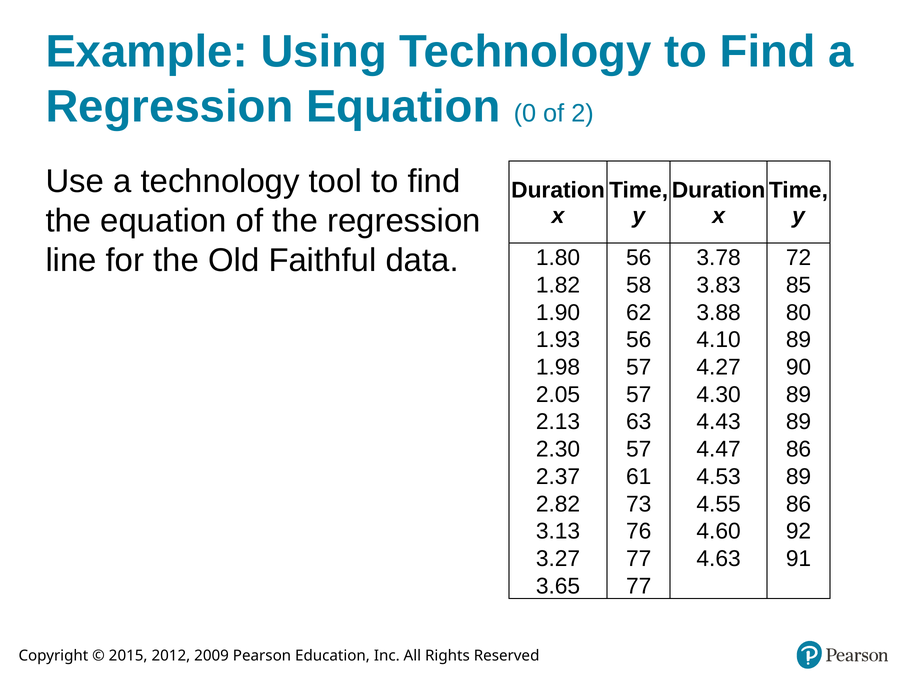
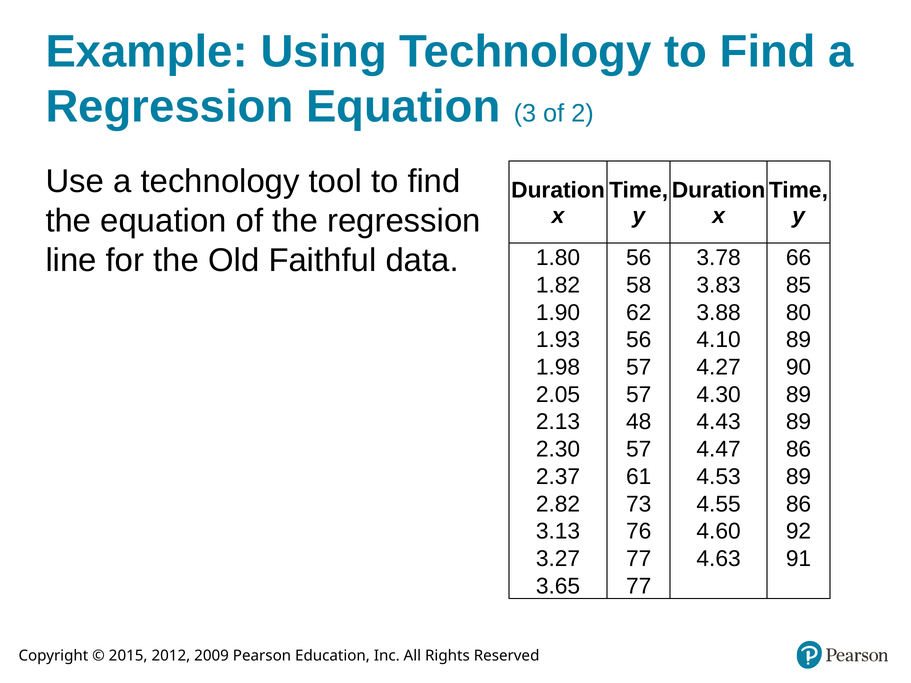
0: 0 -> 3 (525, 113)
72: 72 -> 66 (799, 258)
63: 63 -> 48 (639, 422)
